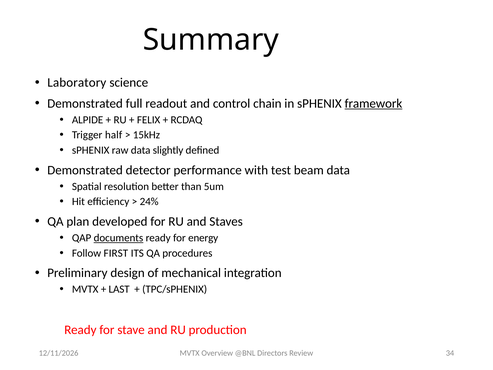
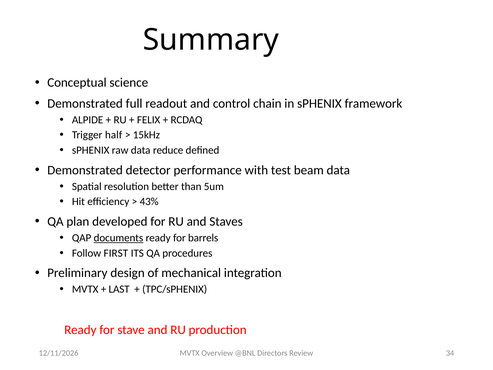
Laboratory: Laboratory -> Conceptual (77, 82)
framework underline: present -> none (373, 103)
slightly: slightly -> reduce (168, 150)
24%: 24% -> 43% (149, 202)
energy: energy -> barrels (203, 238)
